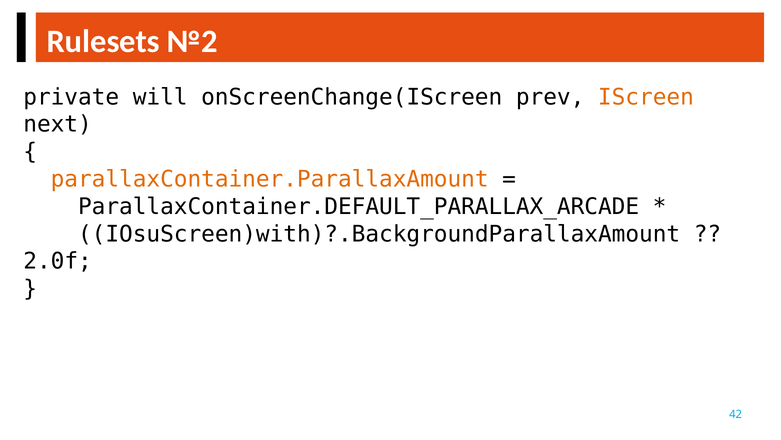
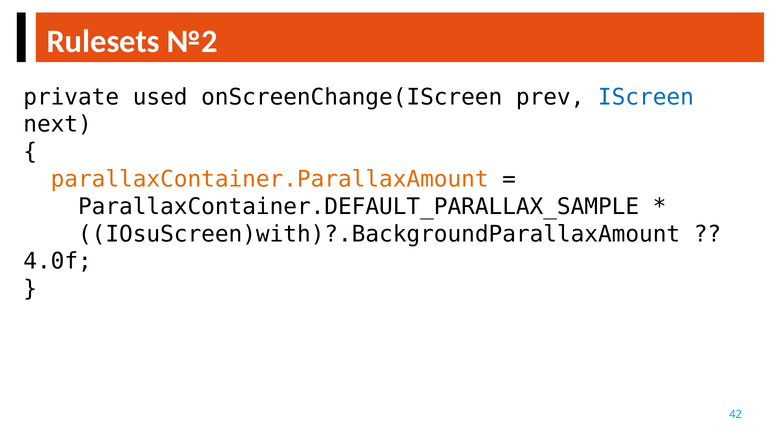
will: will -> used (160, 97)
IScreen colour: orange -> blue (646, 97)
ParallaxContainer.DEFAULT_PARALLAX_ARCADE: ParallaxContainer.DEFAULT_PARALLAX_ARCADE -> ParallaxContainer.DEFAULT_PARALLAX_SAMPLE (359, 206)
2.0f: 2.0f -> 4.0f (58, 261)
